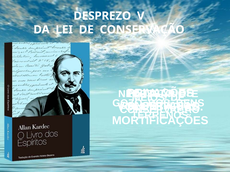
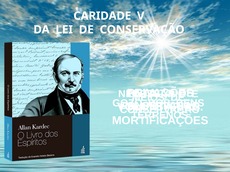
DESPREZO: DESPREZO -> CARIDADE (102, 16)
